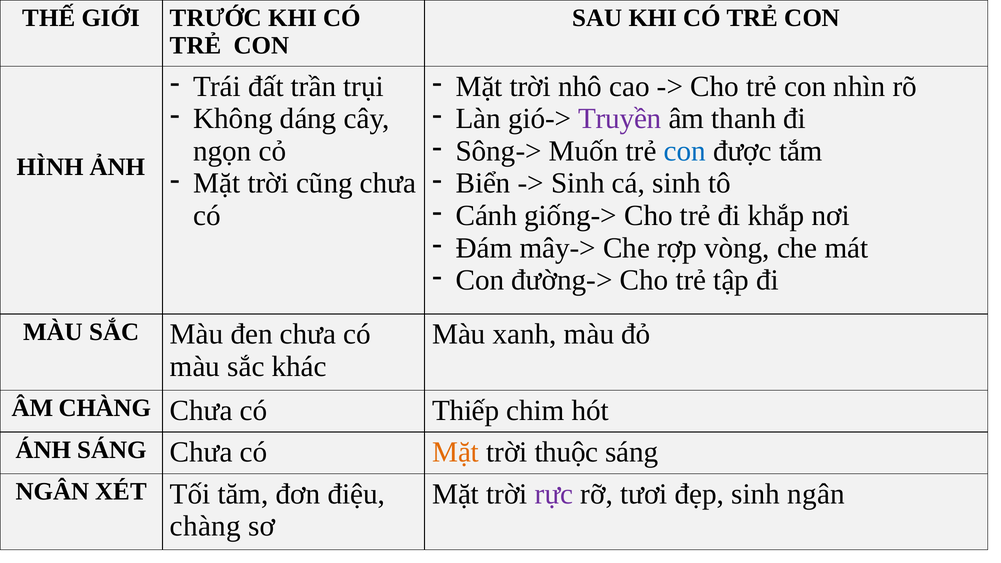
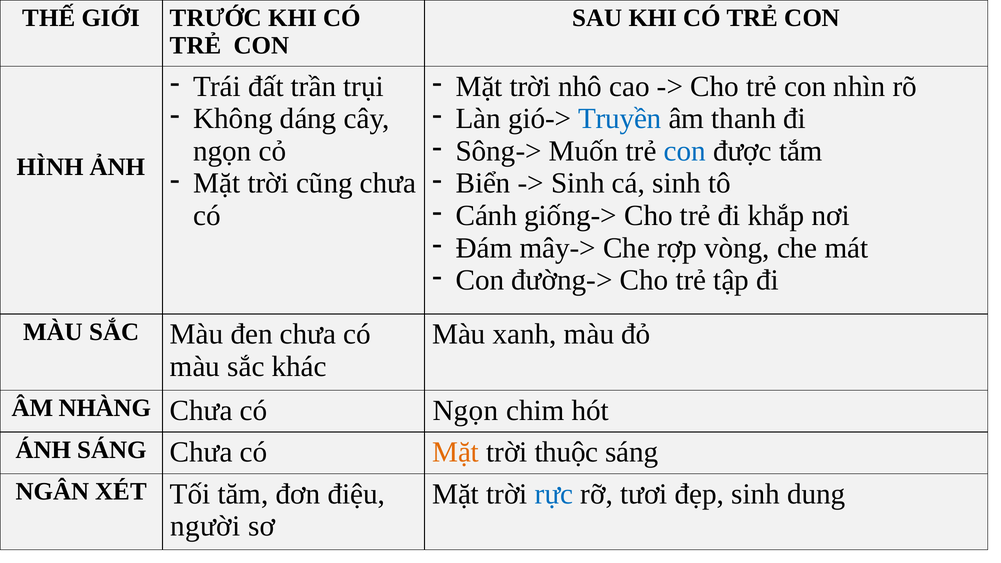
Truyền colour: purple -> blue (620, 119)
ÂM CHÀNG: CHÀNG -> NHÀNG (105, 408)
có Thiếp: Thiếp -> Ngọn (465, 410)
rực colour: purple -> blue (554, 494)
sinh ngân: ngân -> dung (816, 494)
chàng: chàng -> người (205, 526)
